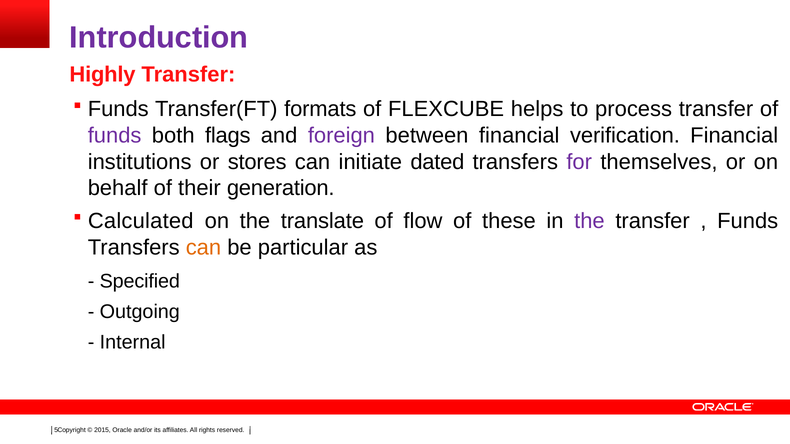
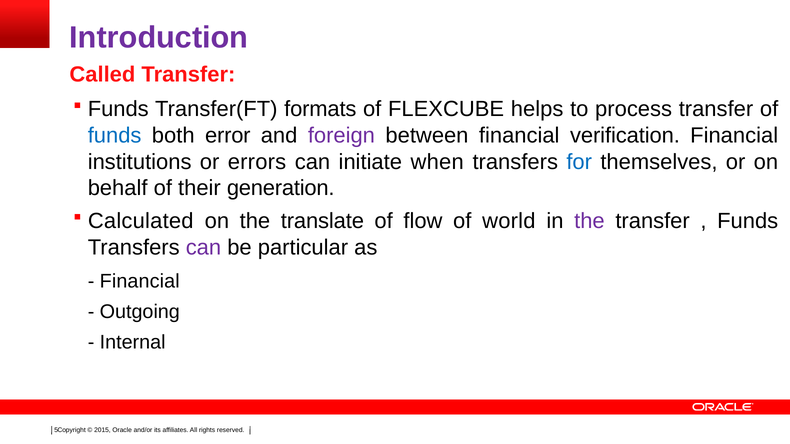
Highly: Highly -> Called (102, 74)
funds colour: purple -> blue (115, 136)
flags: flags -> error (228, 136)
stores: stores -> errors (257, 162)
dated: dated -> when (437, 162)
for colour: purple -> blue (579, 162)
these: these -> world (509, 221)
can colour: orange -> purple (203, 248)
Specified: Specified -> Financial (140, 281)
